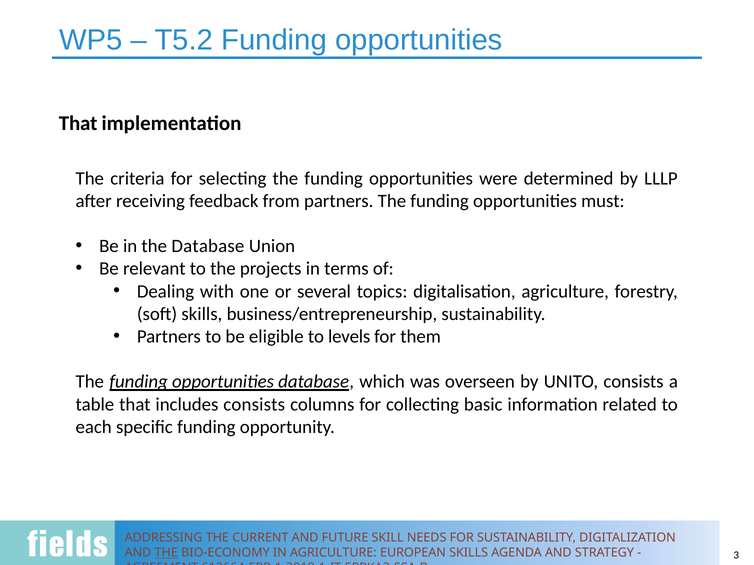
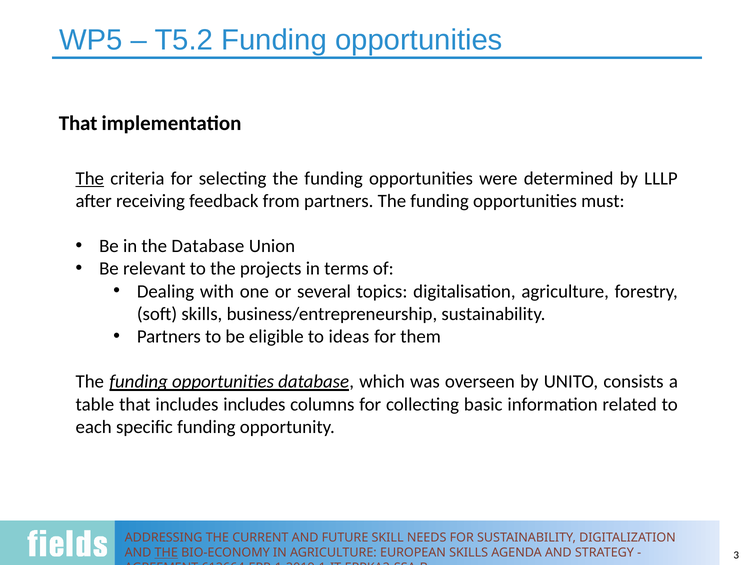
The underline: none -> present (90, 178)
levels: levels -> ideas (349, 337)
includes consists: consists -> includes (254, 405)
